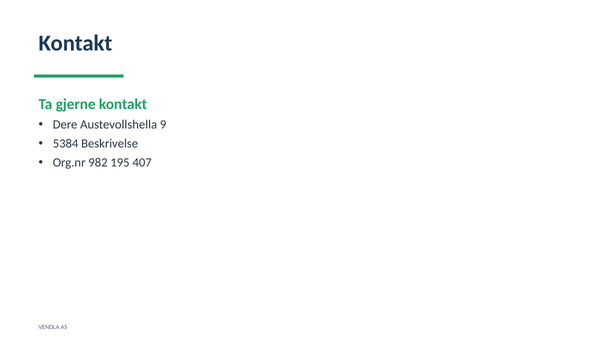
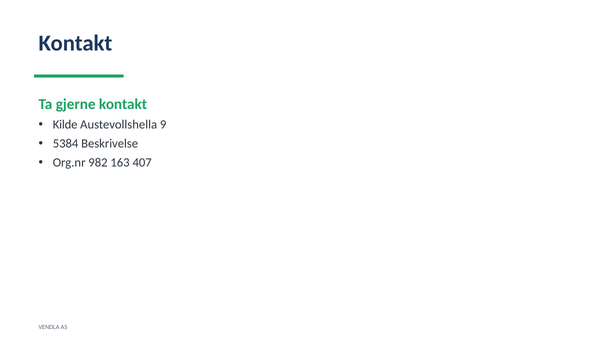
Dere: Dere -> Kilde (65, 125)
195: 195 -> 163 (120, 163)
